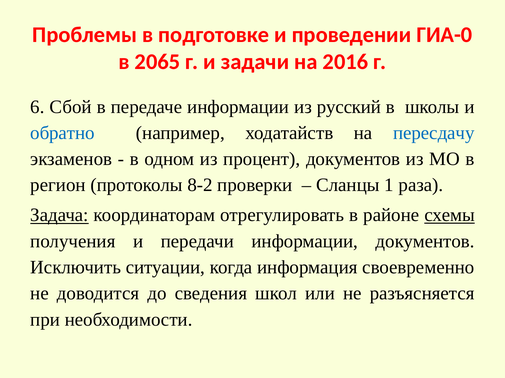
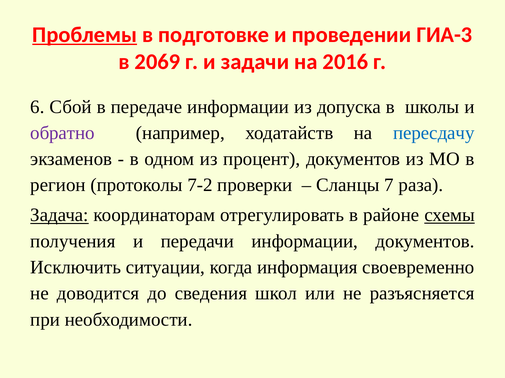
Проблемы underline: none -> present (85, 35)
ГИА-0: ГИА-0 -> ГИА-3 (444, 35)
2065: 2065 -> 2069 (157, 62)
русский: русский -> допуска (349, 107)
обратно colour: blue -> purple (63, 133)
8-2: 8-2 -> 7-2 (200, 185)
1: 1 -> 7 (389, 185)
